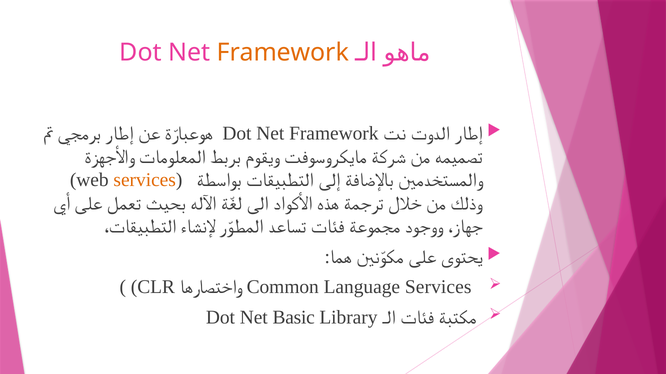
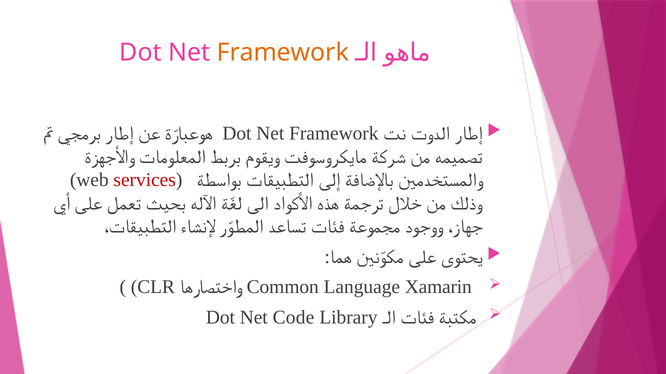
services colour: orange -> red (145, 180)
Language Services: Services -> Xamarin (438, 287)
Basic: Basic -> Code (293, 318)
